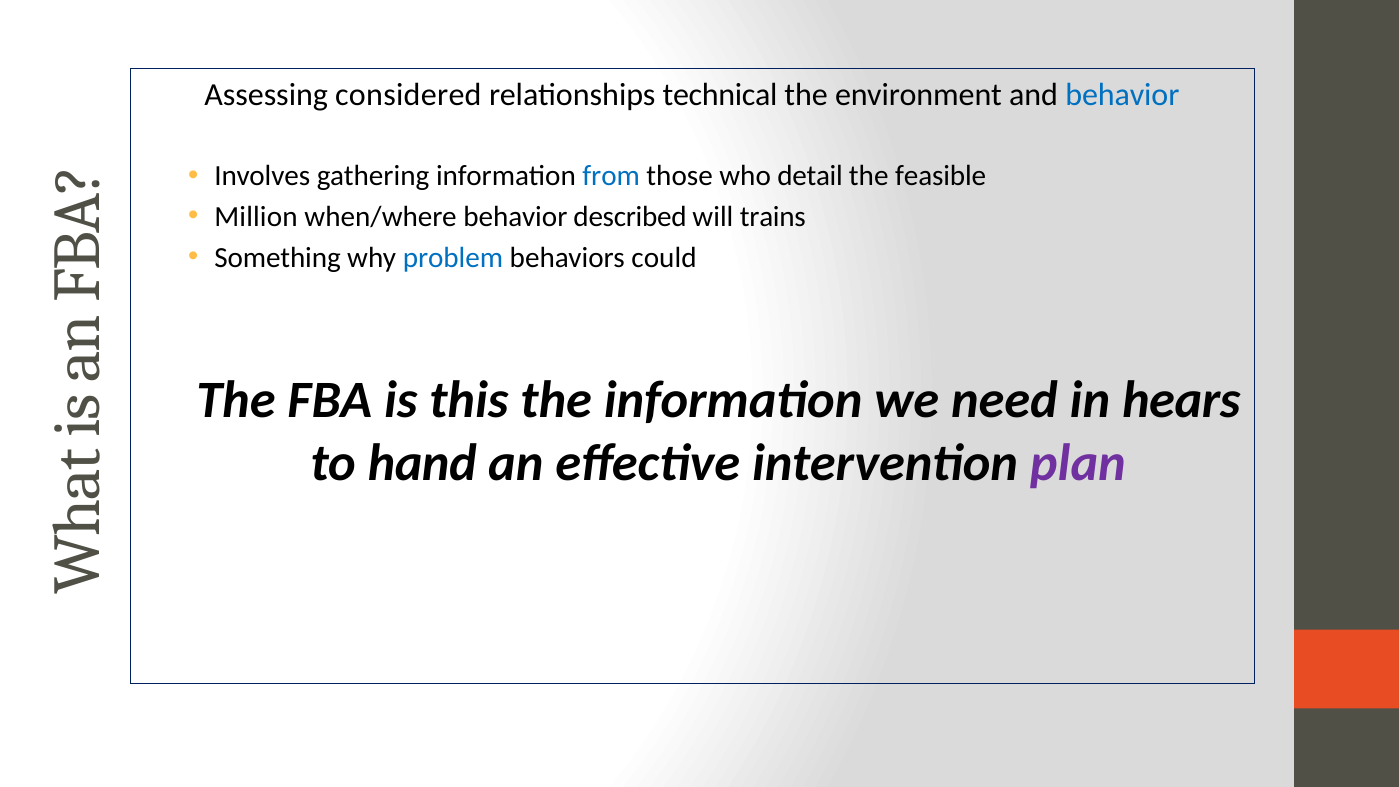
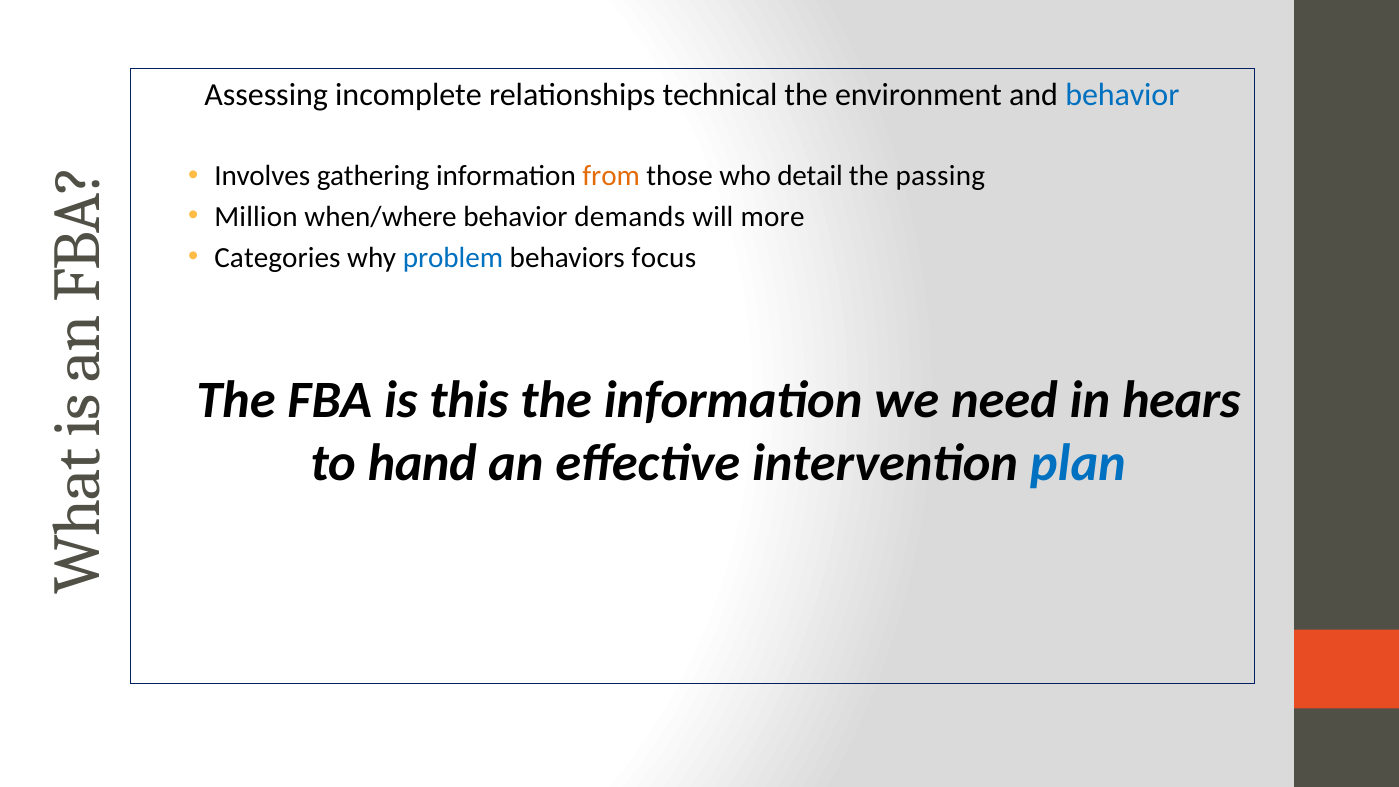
considered: considered -> incomplete (408, 95)
from colour: blue -> orange (611, 176)
feasible: feasible -> passing (940, 176)
described: described -> demands (630, 217)
trains: trains -> more (773, 217)
Something: Something -> Categories (277, 258)
could: could -> focus (664, 258)
plan colour: purple -> blue (1078, 464)
